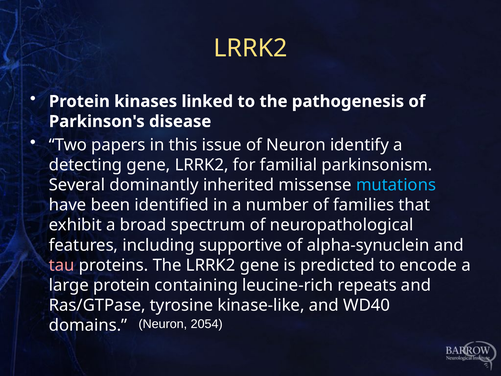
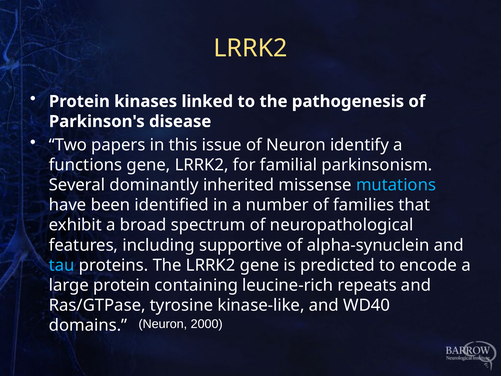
detecting: detecting -> functions (85, 165)
tau colour: pink -> light blue (62, 265)
2054: 2054 -> 2000 (207, 324)
